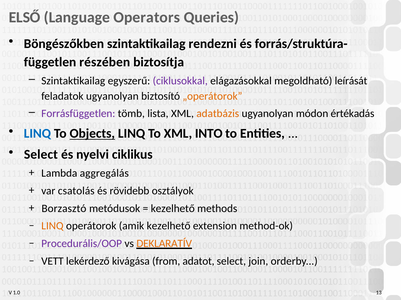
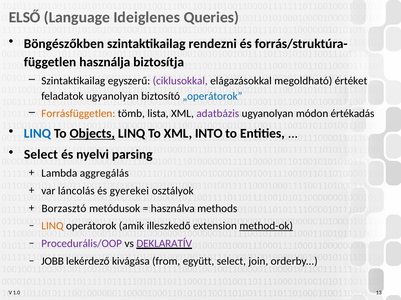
Operators: Operators -> Ideiglenes (147, 18)
részében: részében -> használja (105, 62)
leírását: leírását -> értéket (351, 81)
„operátorok colour: orange -> blue (212, 96)
Forrásfüggetlen colour: purple -> orange (78, 114)
adatbázis colour: orange -> purple (218, 114)
ciklikus: ciklikus -> parsing (132, 155)
csatolás: csatolás -> láncolás (76, 191)
rövidebb: rövidebb -> gyerekei (129, 191)
kezelhető: kezelhető -> használva (173, 209)
amik kezelhető: kezelhető -> illeszkedő (169, 227)
method-ok underline: none -> present (266, 227)
DEKLARATÍV colour: orange -> purple (164, 244)
VETT: VETT -> JOBB (52, 262)
adatot: adatot -> együtt (198, 262)
